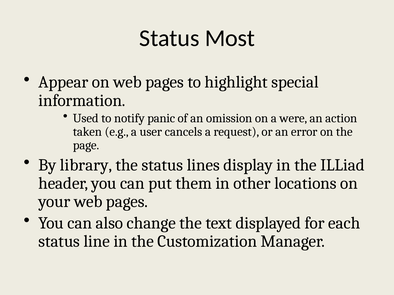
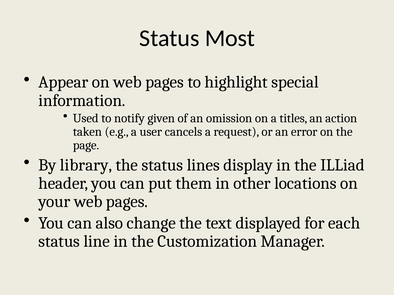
panic: panic -> given (161, 118)
were: were -> titles (293, 118)
